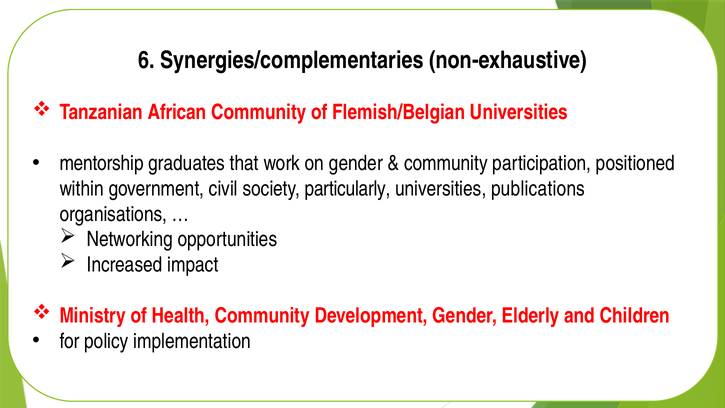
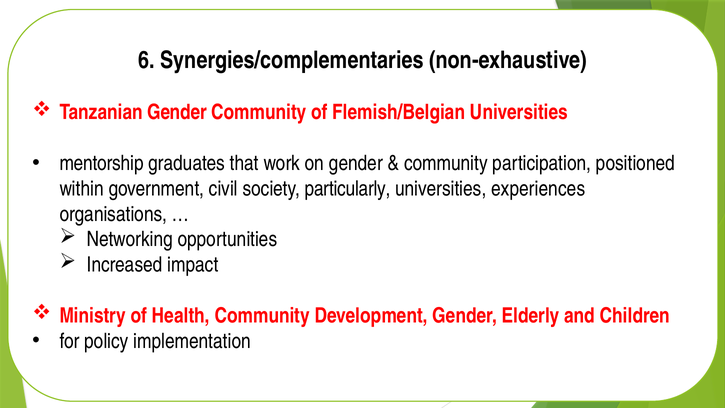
Tanzanian African: African -> Gender (177, 112)
publications: publications -> experiences (538, 189)
